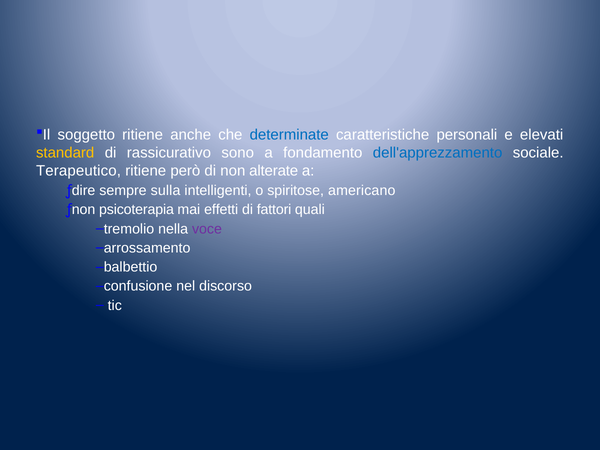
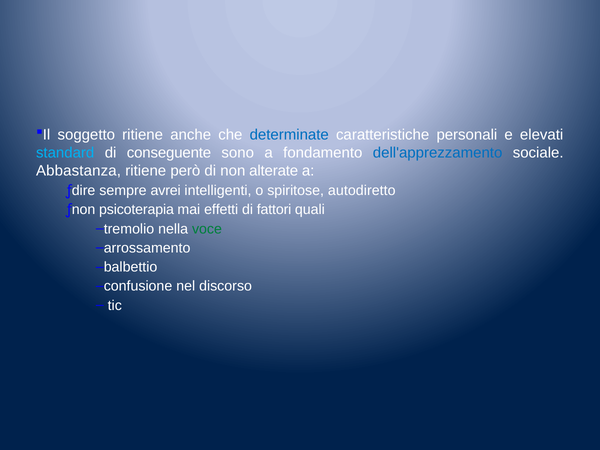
standard colour: yellow -> light blue (65, 153)
rassicurativo: rassicurativo -> conseguente (169, 153)
Terapeutico: Terapeutico -> Abbastanza (79, 171)
sulla: sulla -> avrei (166, 191)
americano: americano -> autodiretto (362, 191)
voce colour: purple -> green (207, 229)
